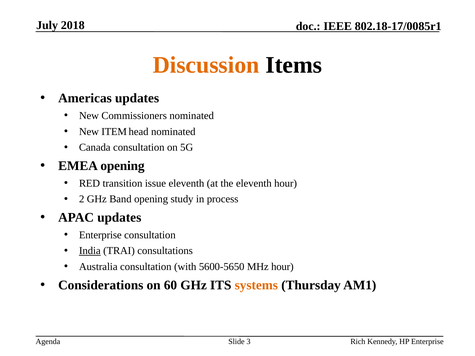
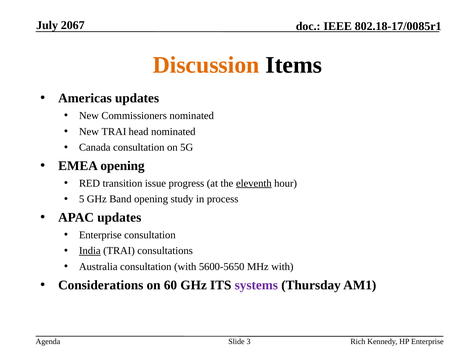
2018: 2018 -> 2067 (73, 25)
New ITEM: ITEM -> TRAI (114, 132)
issue eleventh: eleventh -> progress (186, 183)
eleventh underline: none -> present (254, 183)
2: 2 -> 5 (82, 199)
MHz hour: hour -> with (282, 267)
systems colour: orange -> purple (256, 285)
